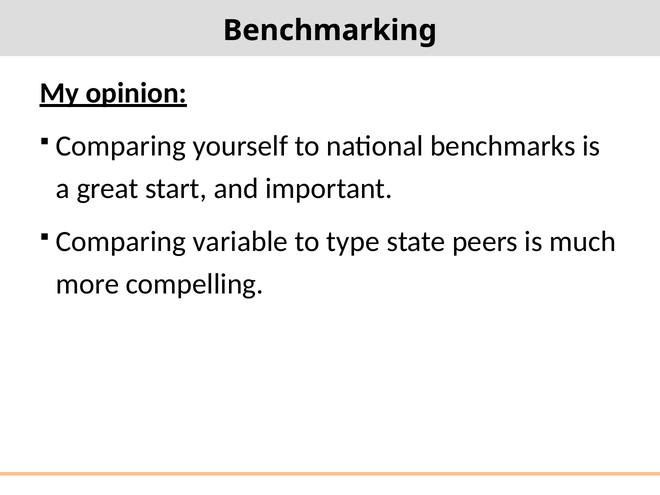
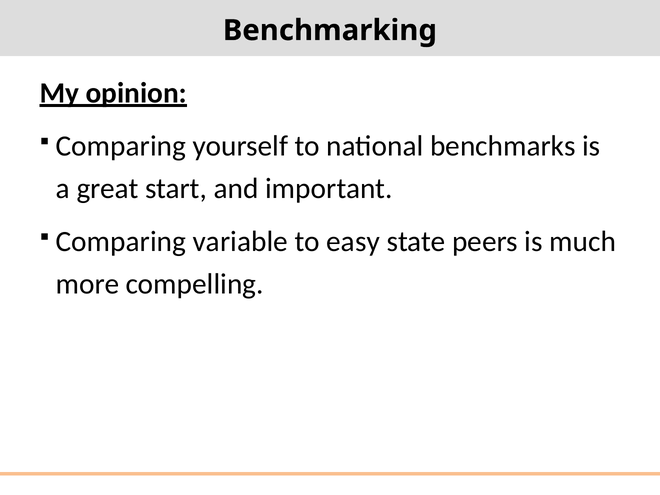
type: type -> easy (353, 242)
